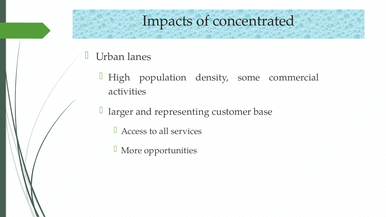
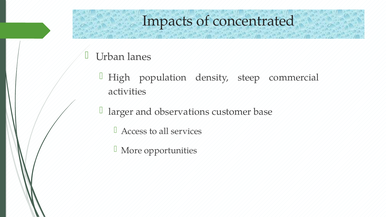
some: some -> steep (249, 78)
representing: representing -> observations (182, 112)
